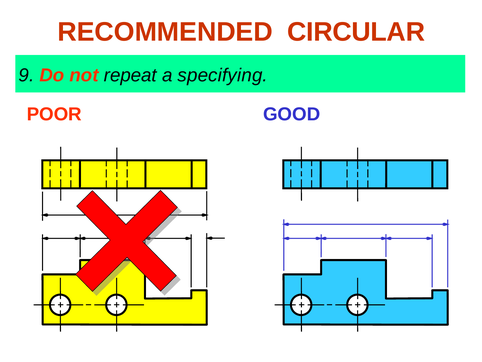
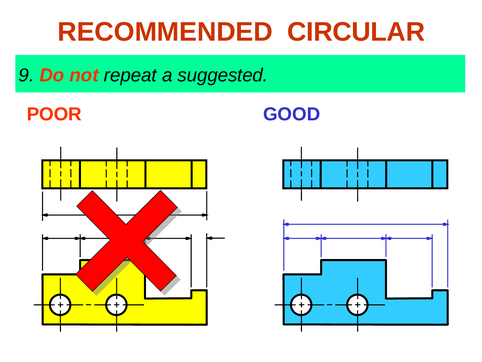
specifying: specifying -> suggested (223, 75)
